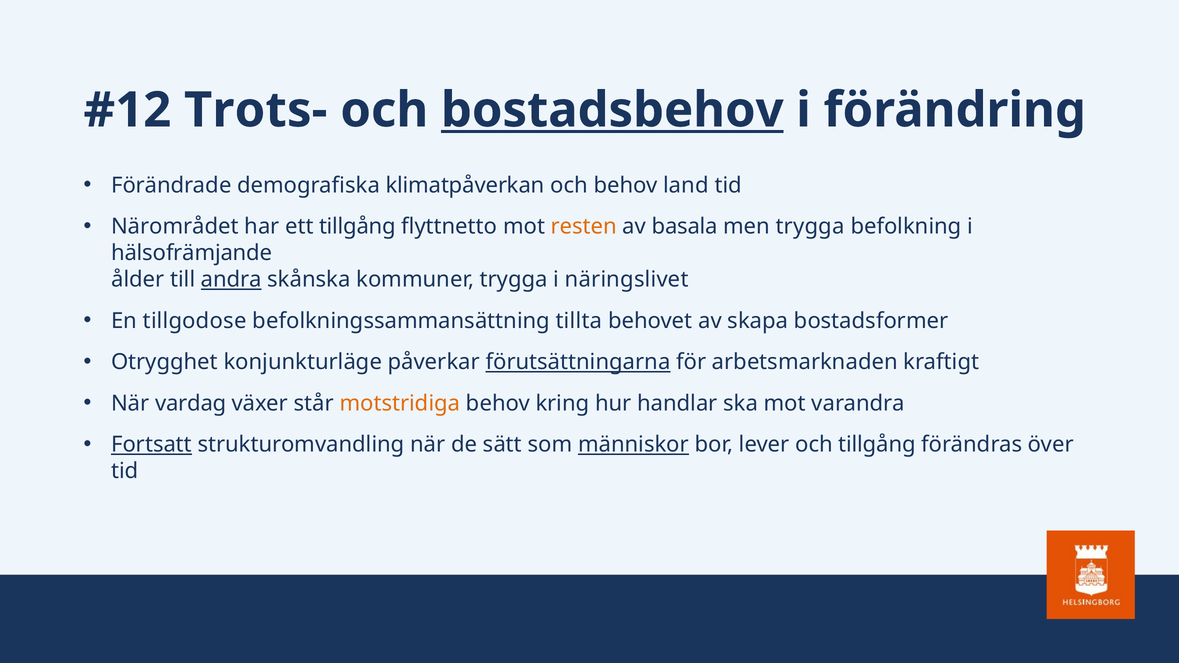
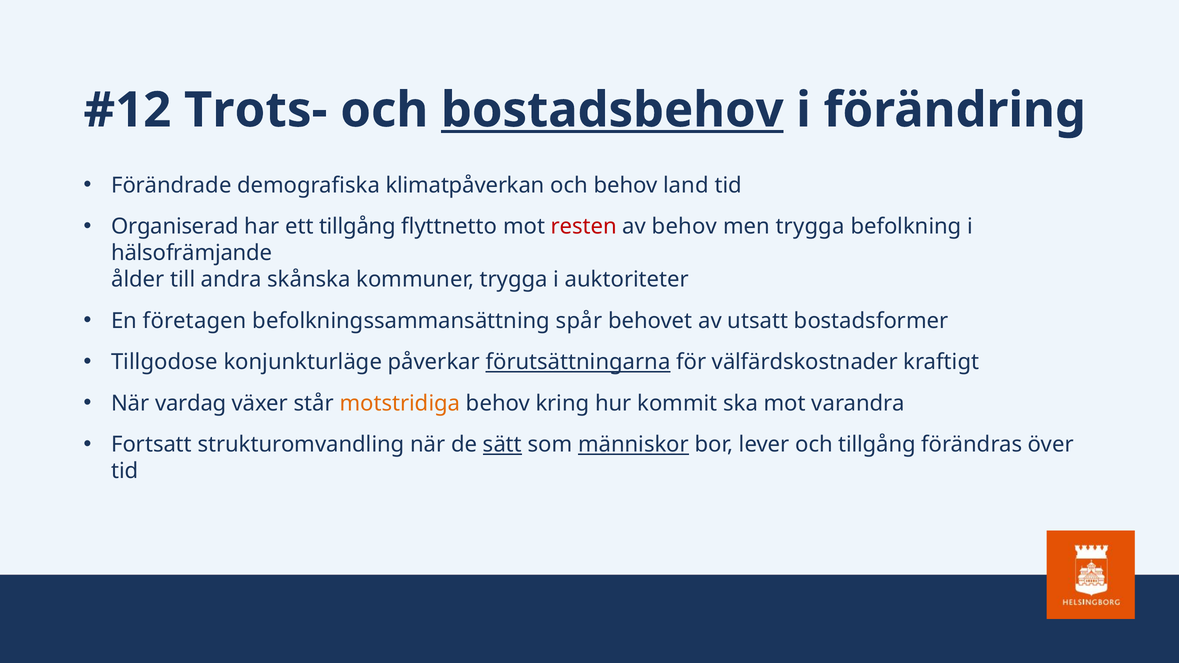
Närområdet: Närområdet -> Organiserad (175, 227)
resten colour: orange -> red (584, 227)
av basala: basala -> behov (684, 227)
andra underline: present -> none (231, 280)
näringslivet: näringslivet -> auktoriteter (627, 280)
tillgodose: tillgodose -> företagen (195, 321)
tillta: tillta -> spår (579, 321)
skapa: skapa -> utsatt (758, 321)
Otrygghet: Otrygghet -> Tillgodose (164, 362)
arbetsmarknaden: arbetsmarknaden -> välfärdskostnader (805, 362)
handlar: handlar -> kommit (677, 403)
Fortsatt underline: present -> none (152, 445)
sätt underline: none -> present (502, 445)
